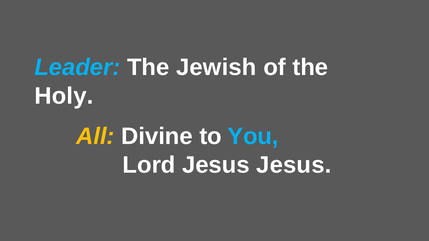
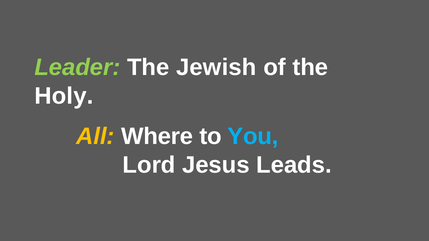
Leader colour: light blue -> light green (77, 67)
Divine: Divine -> Where (157, 137)
Jesus Jesus: Jesus -> Leads (294, 165)
